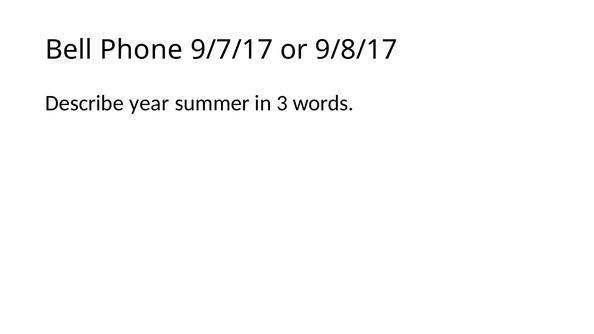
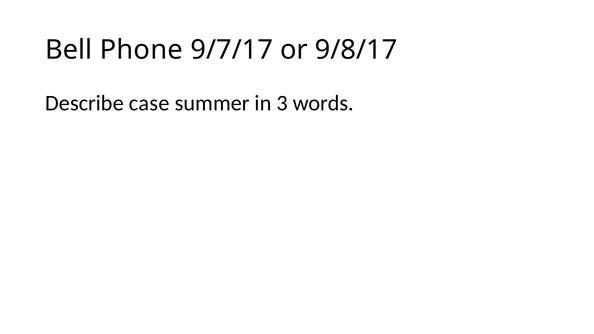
year: year -> case (149, 103)
